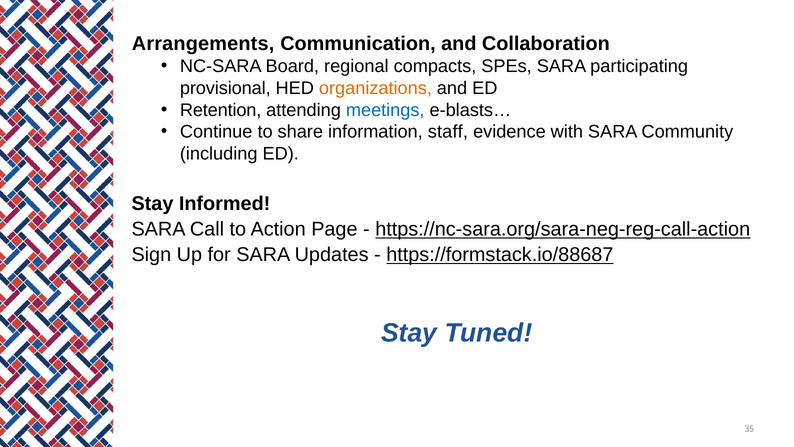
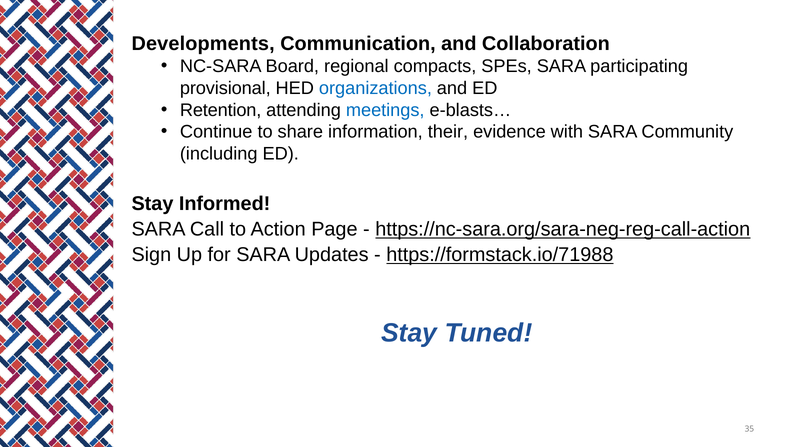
Arrangements: Arrangements -> Developments (203, 44)
organizations colour: orange -> blue (375, 88)
staff: staff -> their (448, 132)
https://formstack.io/88687: https://formstack.io/88687 -> https://formstack.io/71988 (500, 255)
